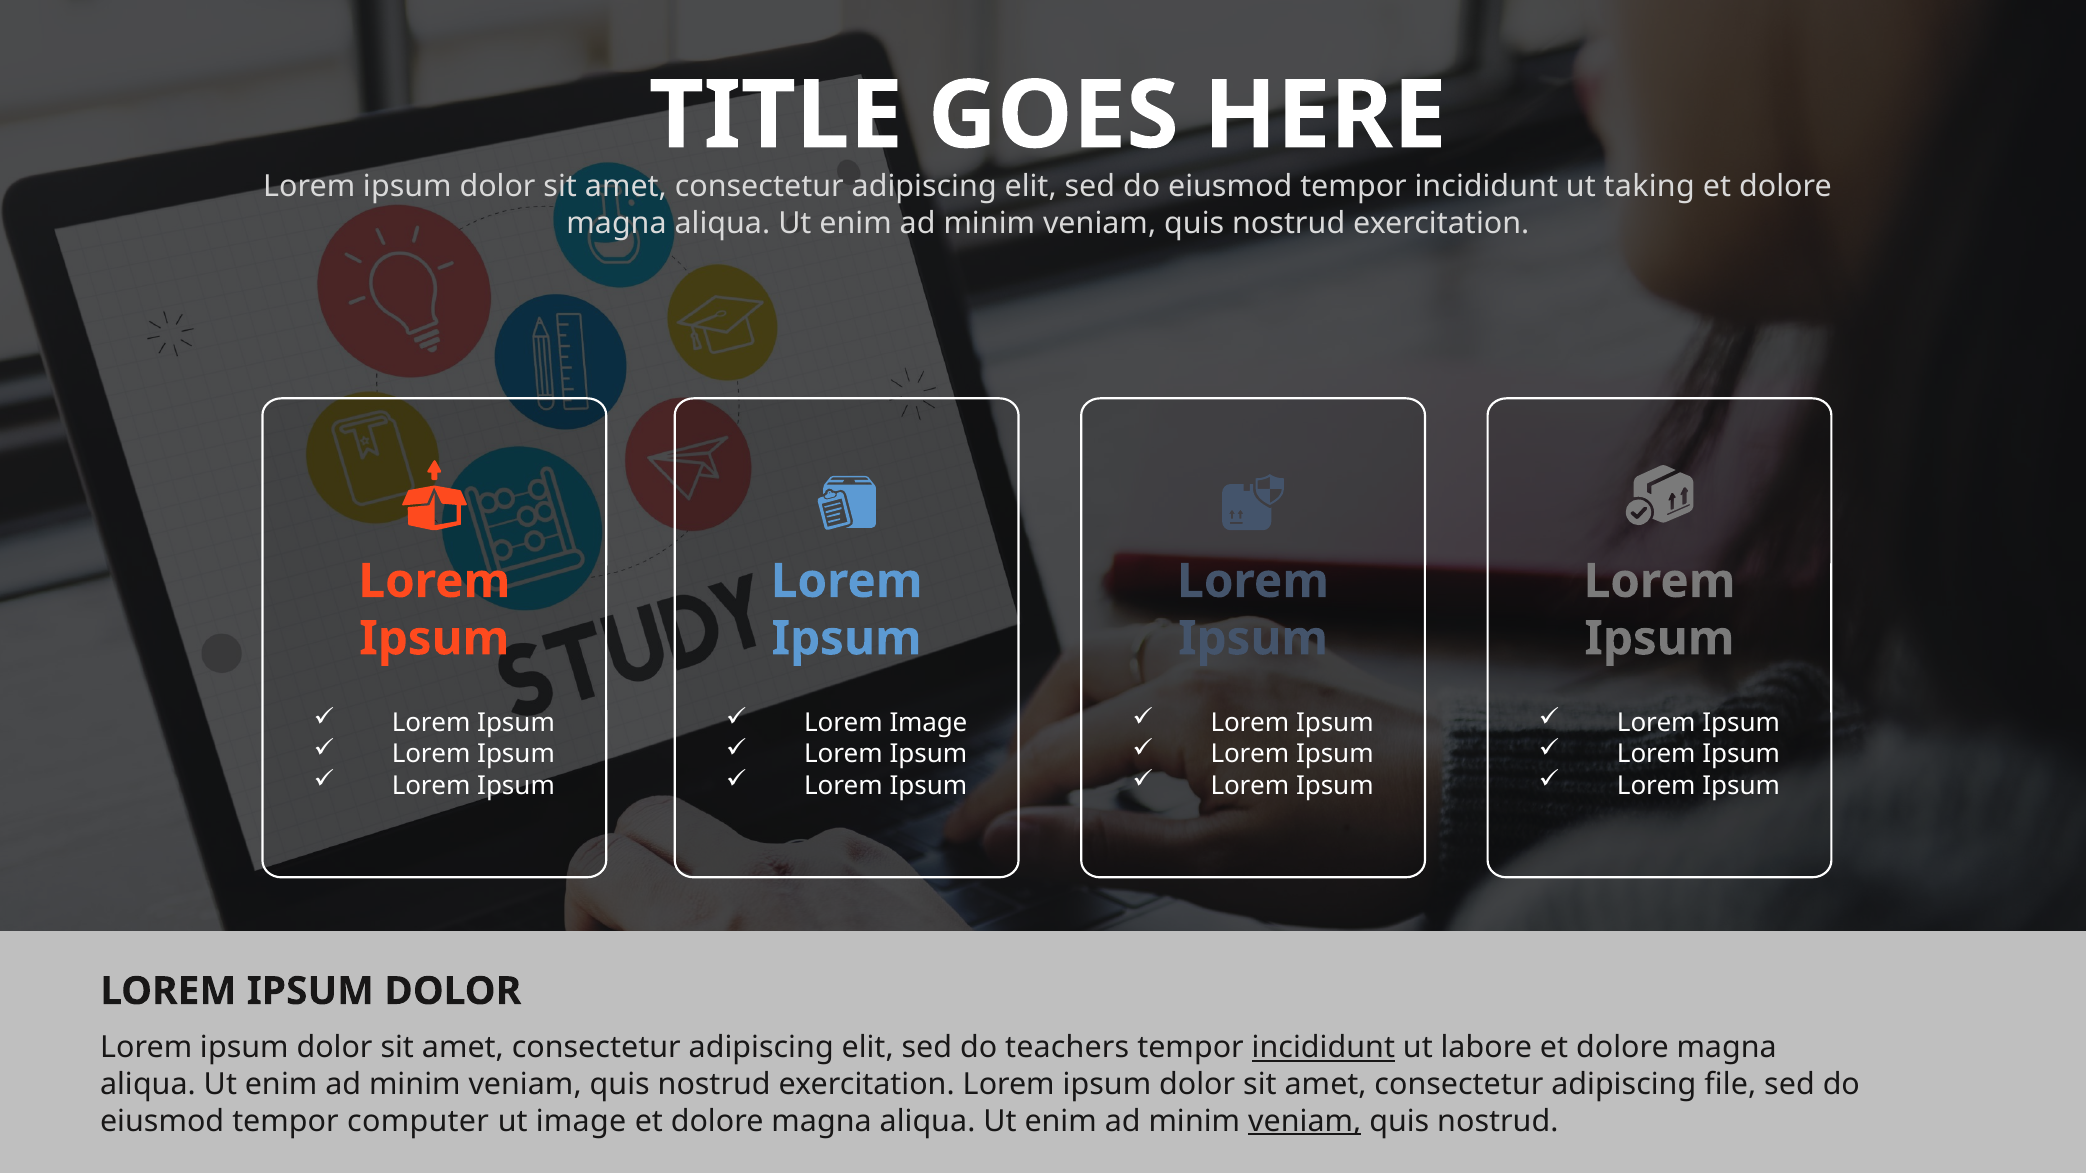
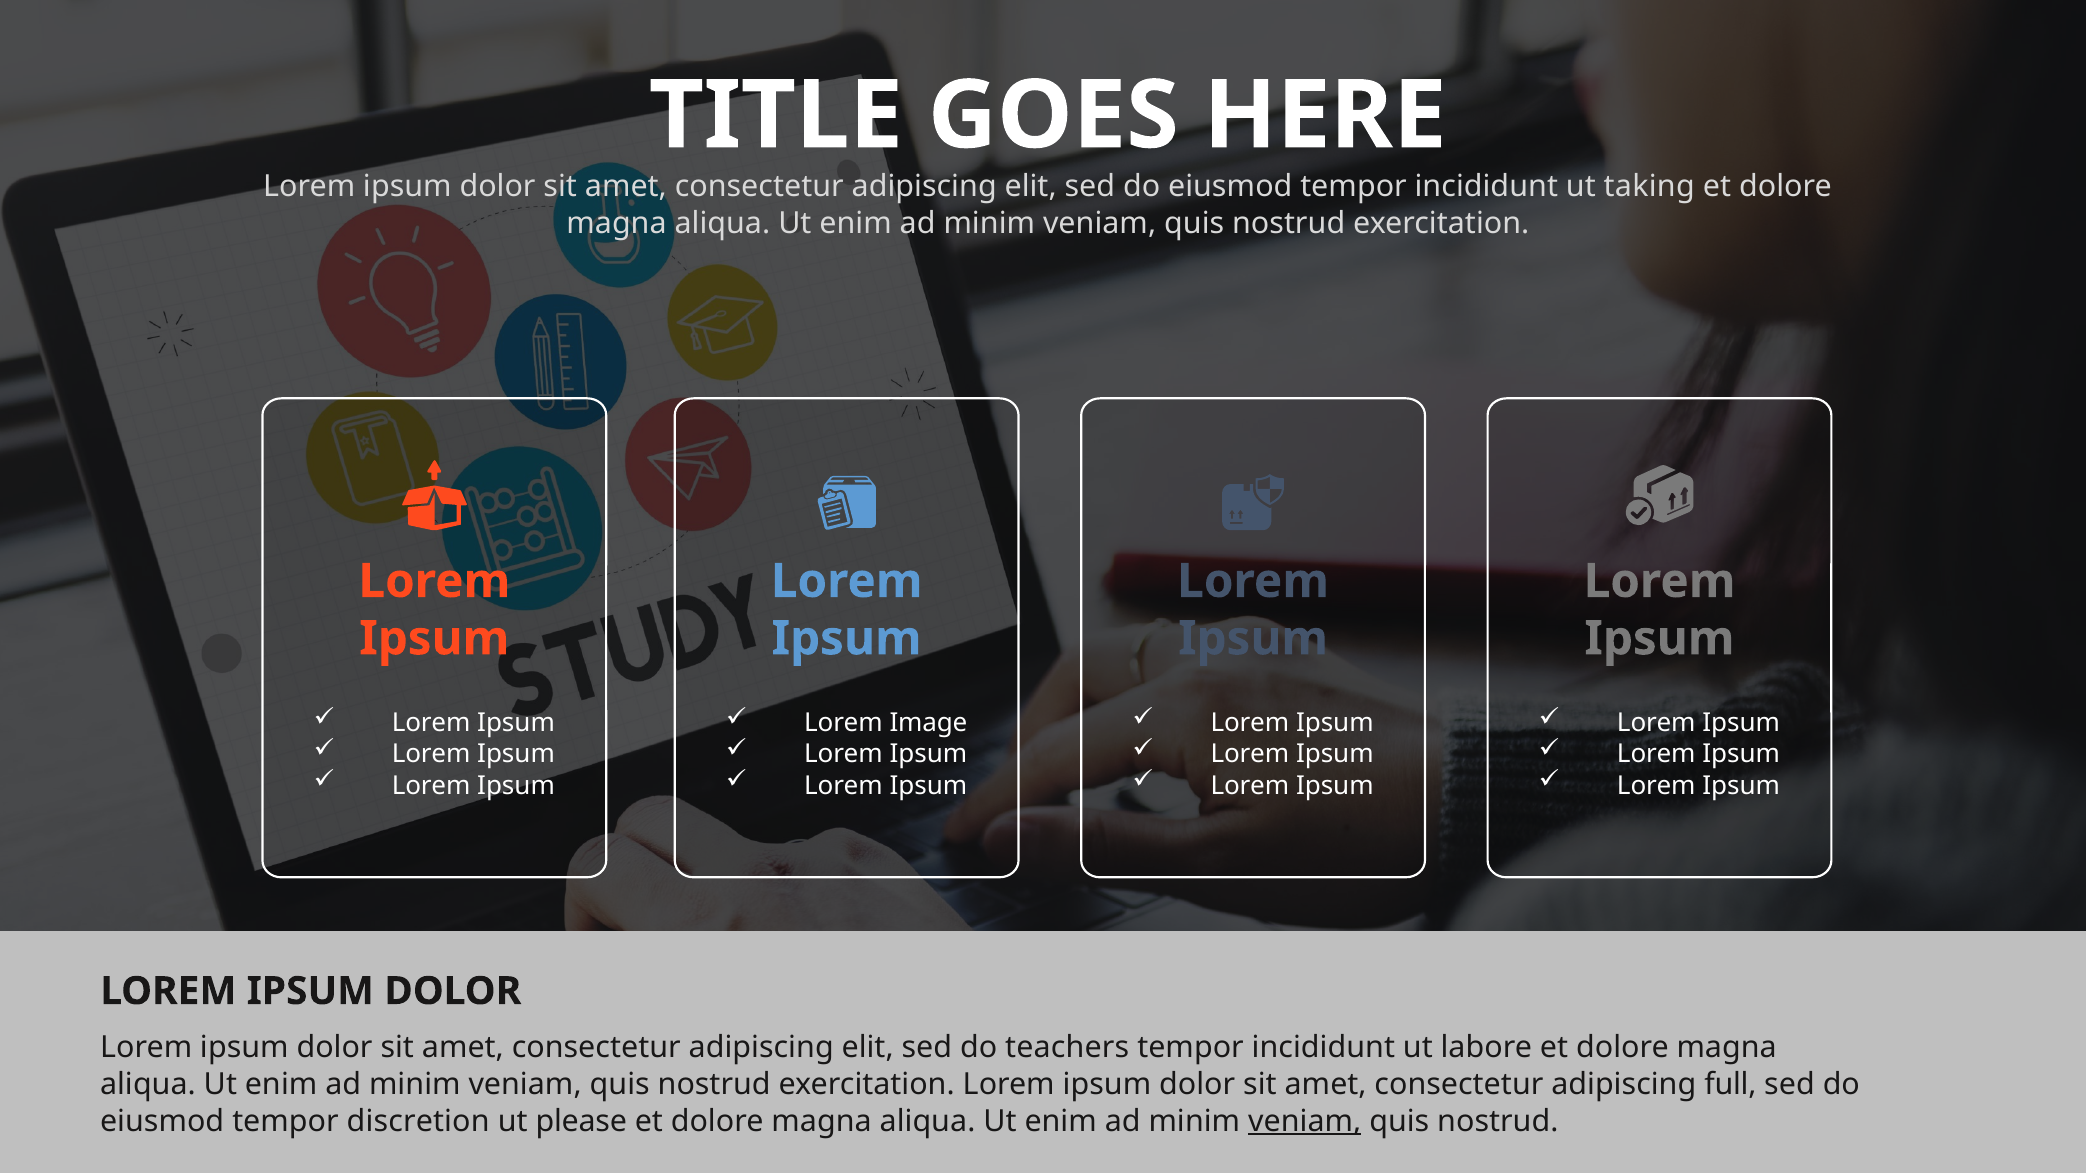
incididunt underline: present -> none (1323, 1048)
file: file -> full (1730, 1085)
computer: computer -> discretion (418, 1121)
ut image: image -> please (581, 1121)
